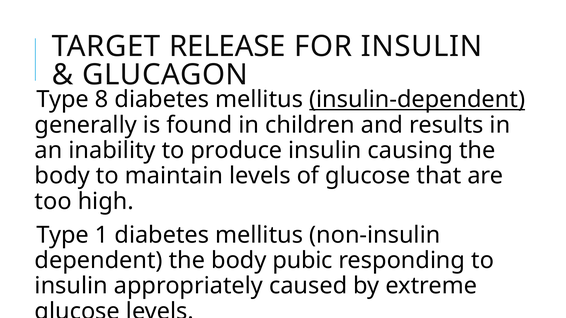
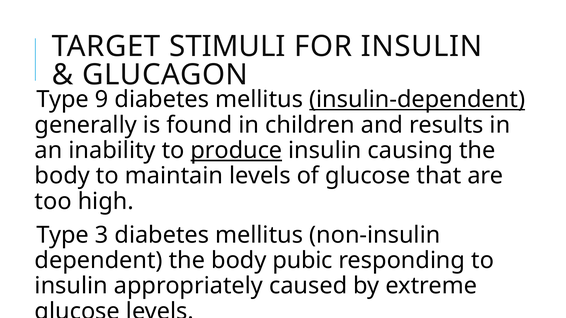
RELEASE: RELEASE -> STIMULI (227, 47)
8: 8 -> 9 (102, 100)
produce underline: none -> present (236, 151)
1: 1 -> 3 (102, 235)
